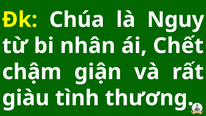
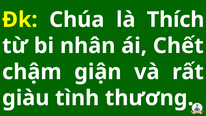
Nguy: Nguy -> Thích (176, 20)
